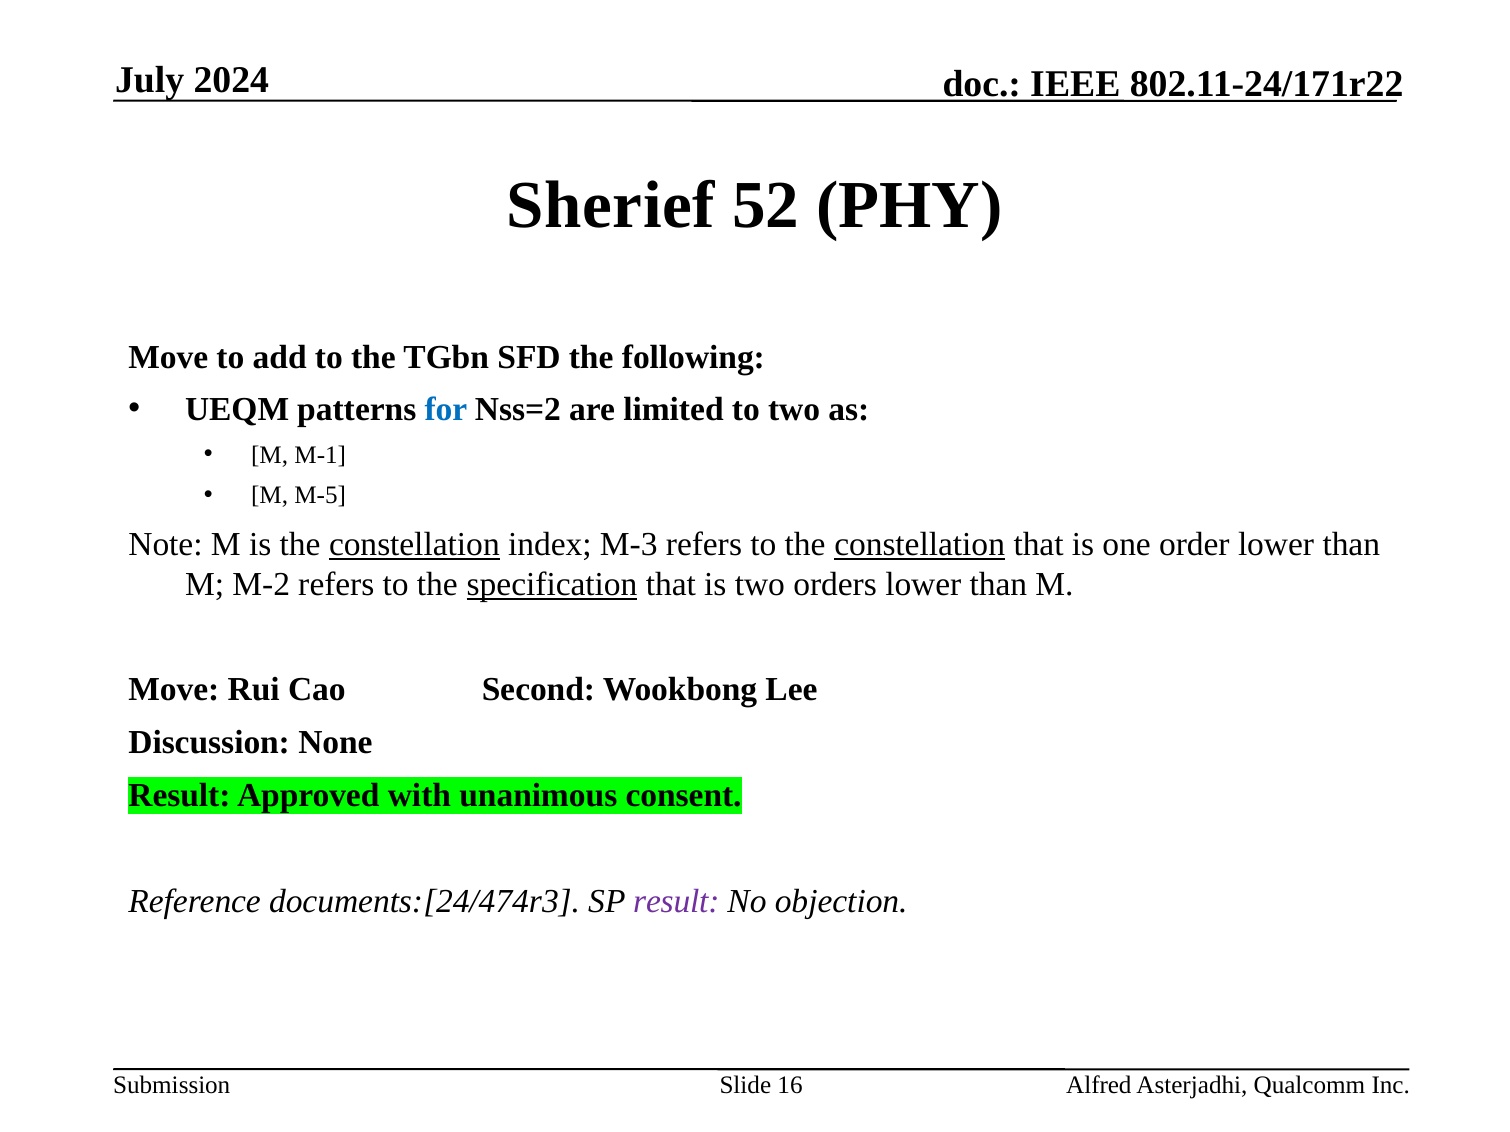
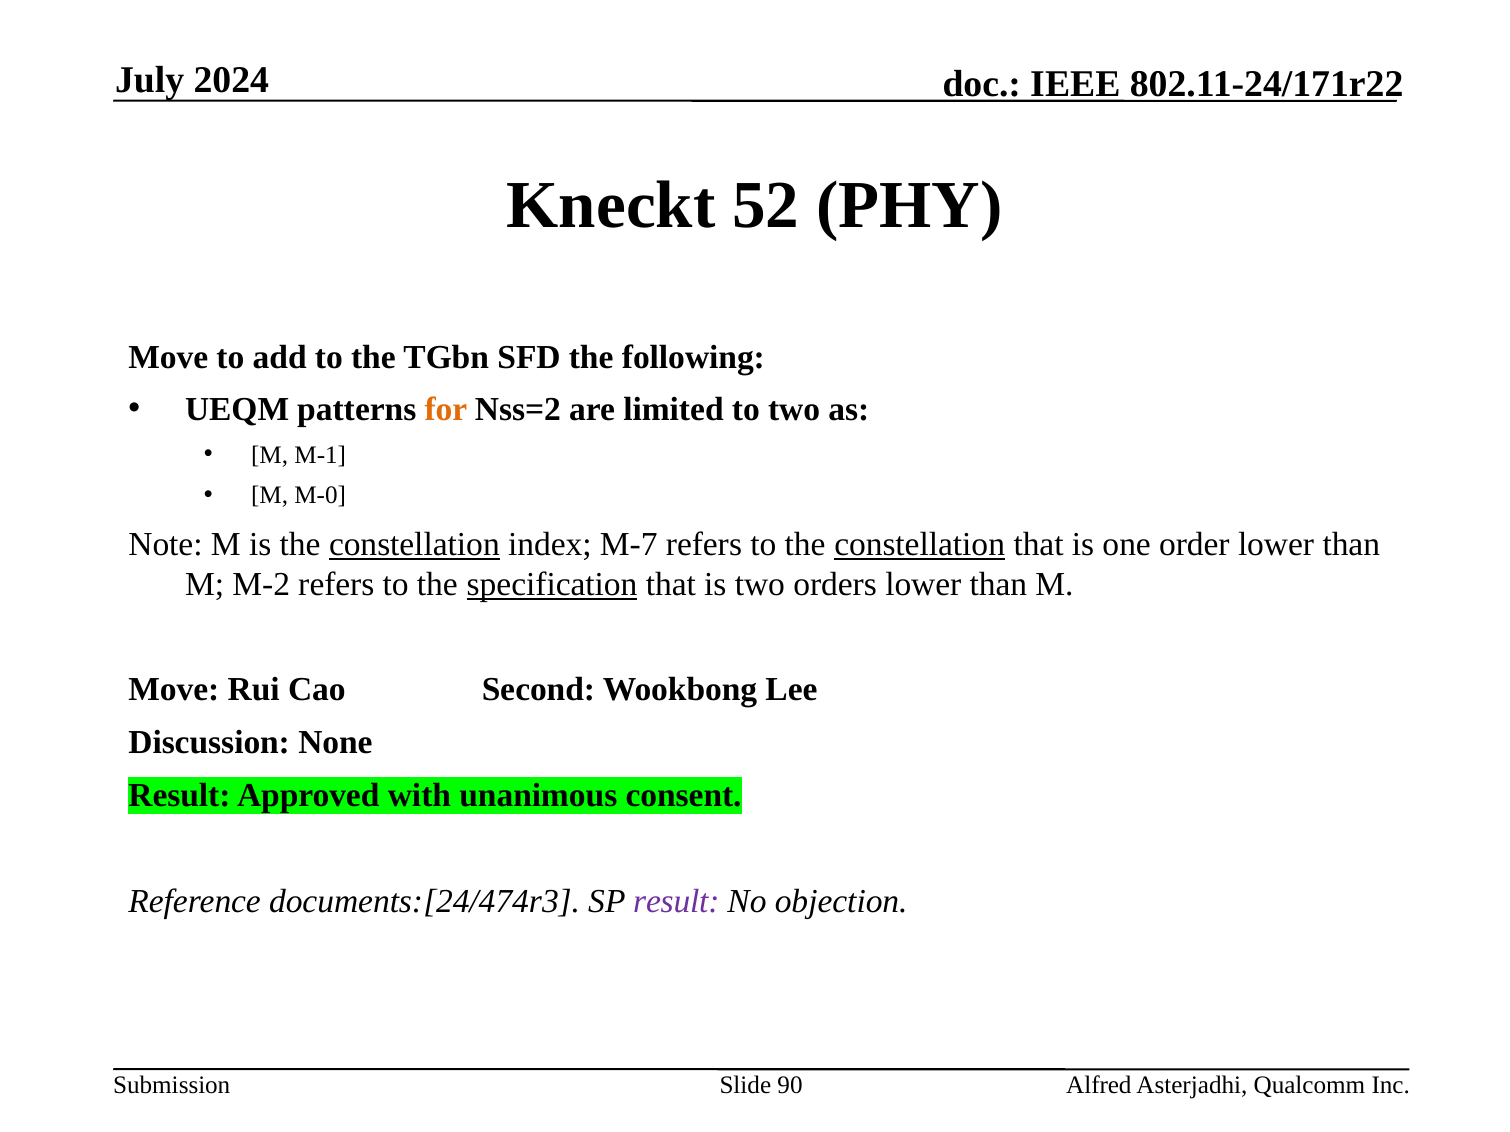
Sherief: Sherief -> Kneckt (611, 206)
for colour: blue -> orange (446, 410)
M-5: M-5 -> M-0 (320, 496)
M-3: M-3 -> M-7 (629, 544)
16: 16 -> 90 (790, 1086)
